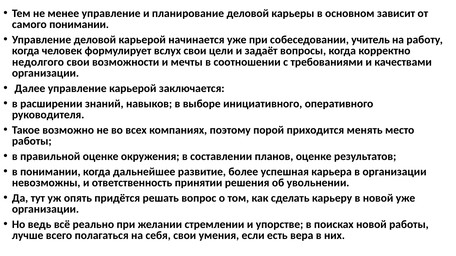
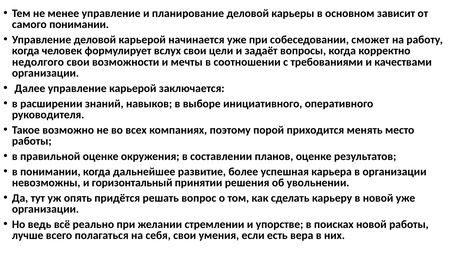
учитель: учитель -> сможет (370, 40)
ответственность: ответственность -> горизонтальный (132, 183)
